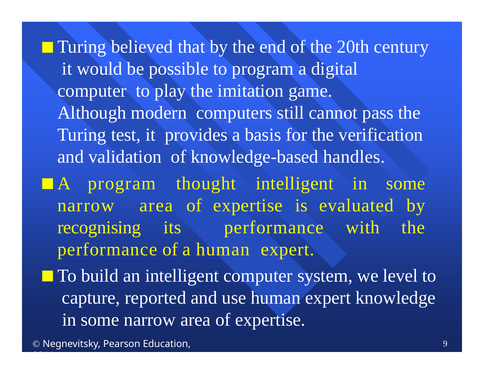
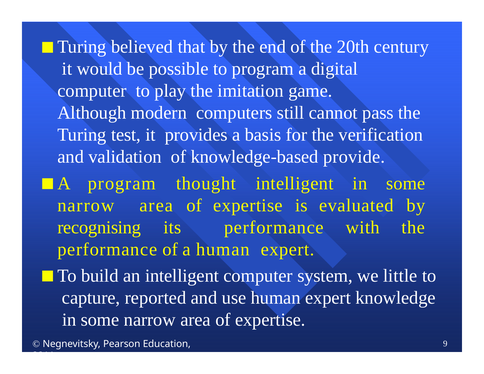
handles: handles -> provide (354, 157)
level: level -> little (400, 276)
